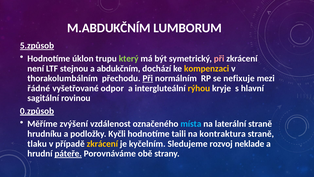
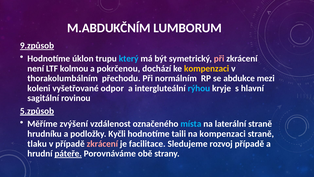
5.způsob: 5.způsob -> 9.způsob (37, 46)
který colour: light green -> light blue (129, 58)
stejnou: stejnou -> kolmou (74, 68)
abdukčním: abdukčním -> pokrčenou (118, 68)
Při underline: present -> none (148, 78)
nefixuje: nefixuje -> abdukce (239, 78)
řádné: řádné -> koleni (39, 88)
rýhou colour: yellow -> light blue (199, 88)
0.způsob: 0.způsob -> 5.způsob (37, 111)
na kontraktura: kontraktura -> kompenzaci (223, 134)
zkrácení colour: yellow -> pink (102, 143)
kyčelním: kyčelním -> facilitace (147, 143)
rozvoj neklade: neklade -> případě (249, 143)
